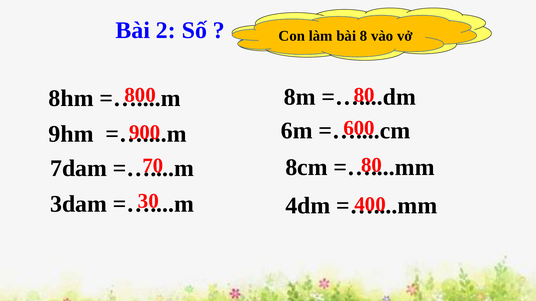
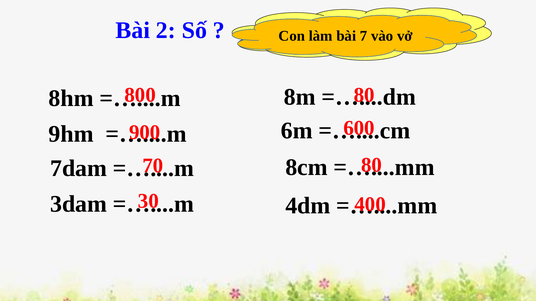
8: 8 -> 7 (364, 36)
